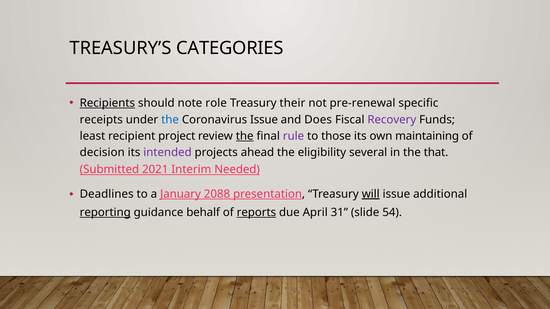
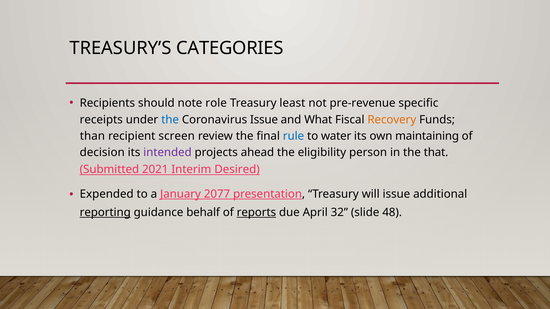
Recipients underline: present -> none (107, 103)
their: their -> least (292, 103)
pre-renewal: pre-renewal -> pre-revenue (363, 103)
Does: Does -> What (318, 120)
Recovery colour: purple -> orange (392, 120)
least: least -> than (92, 136)
project: project -> screen (177, 136)
the underline: present -> none (245, 136)
rule colour: purple -> blue (293, 136)
those: those -> water (336, 136)
several: several -> person (368, 153)
Needed: Needed -> Desired (237, 170)
Deadlines: Deadlines -> Expended (107, 194)
2088: 2088 -> 2077 (217, 194)
will underline: present -> none (371, 194)
31: 31 -> 32 (339, 213)
54: 54 -> 48 (392, 213)
